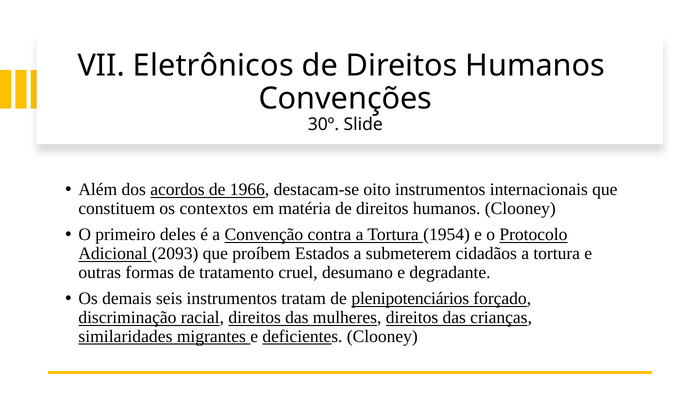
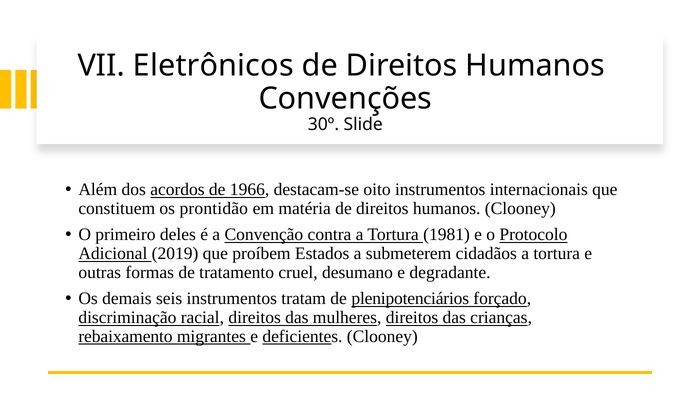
contextos: contextos -> prontidão (214, 208)
1954: 1954 -> 1981 (447, 235)
2093: 2093 -> 2019 (175, 253)
similaridades: similaridades -> rebaixamento (125, 336)
